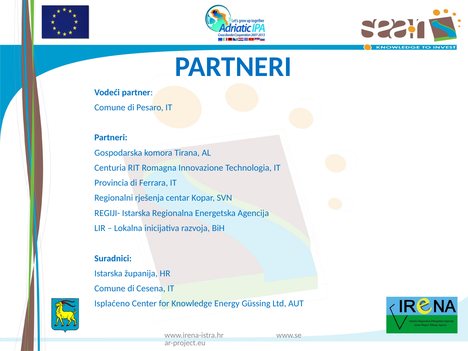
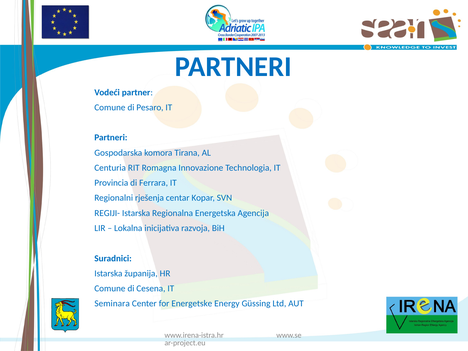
Isplaćeno: Isplaćeno -> Seminara (112, 304)
Knowledge: Knowledge -> Energetske (192, 304)
